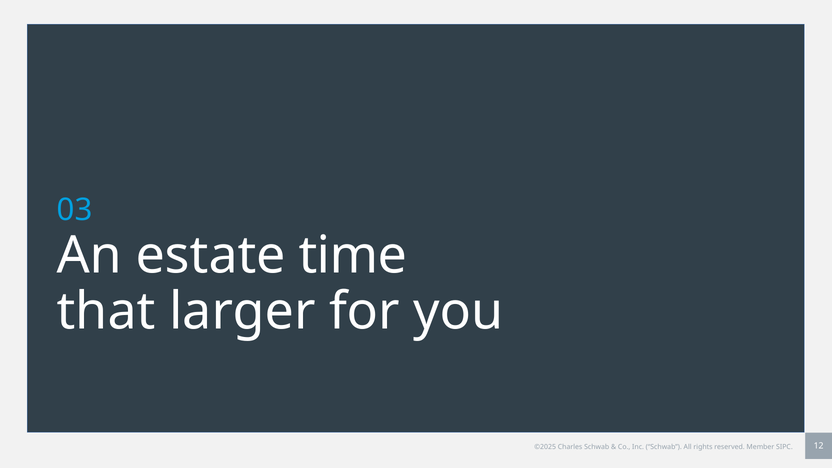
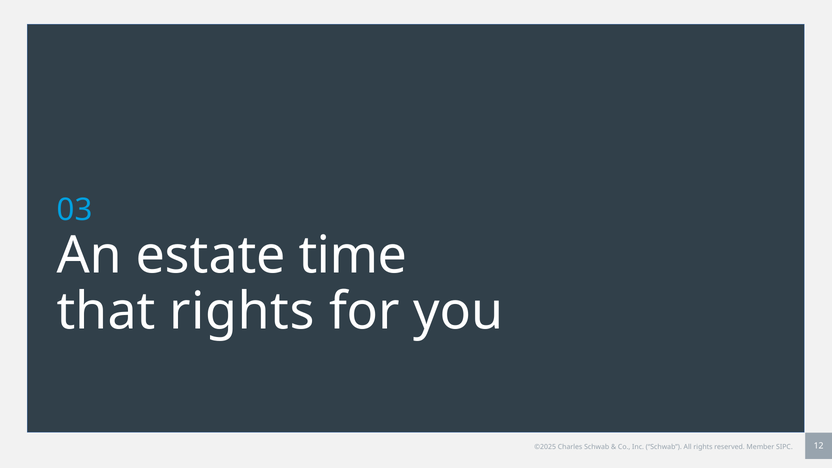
that larger: larger -> rights (242, 312)
